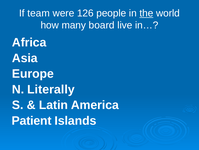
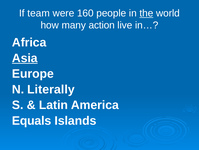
126: 126 -> 160 (85, 13)
board: board -> action (102, 25)
Asia underline: none -> present (25, 58)
Patient: Patient -> Equals (32, 120)
